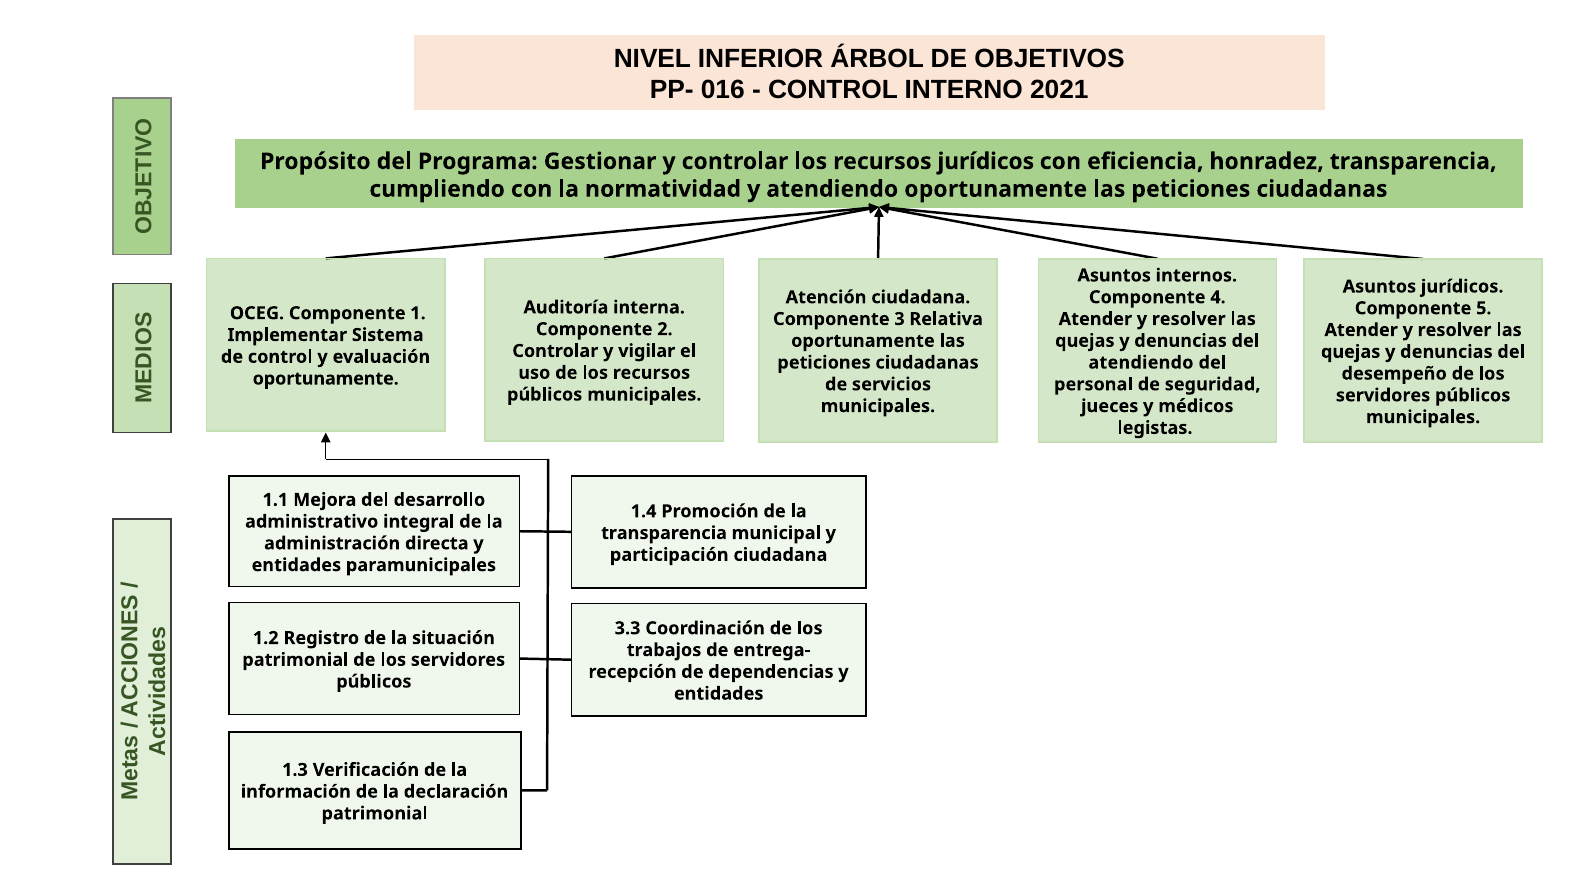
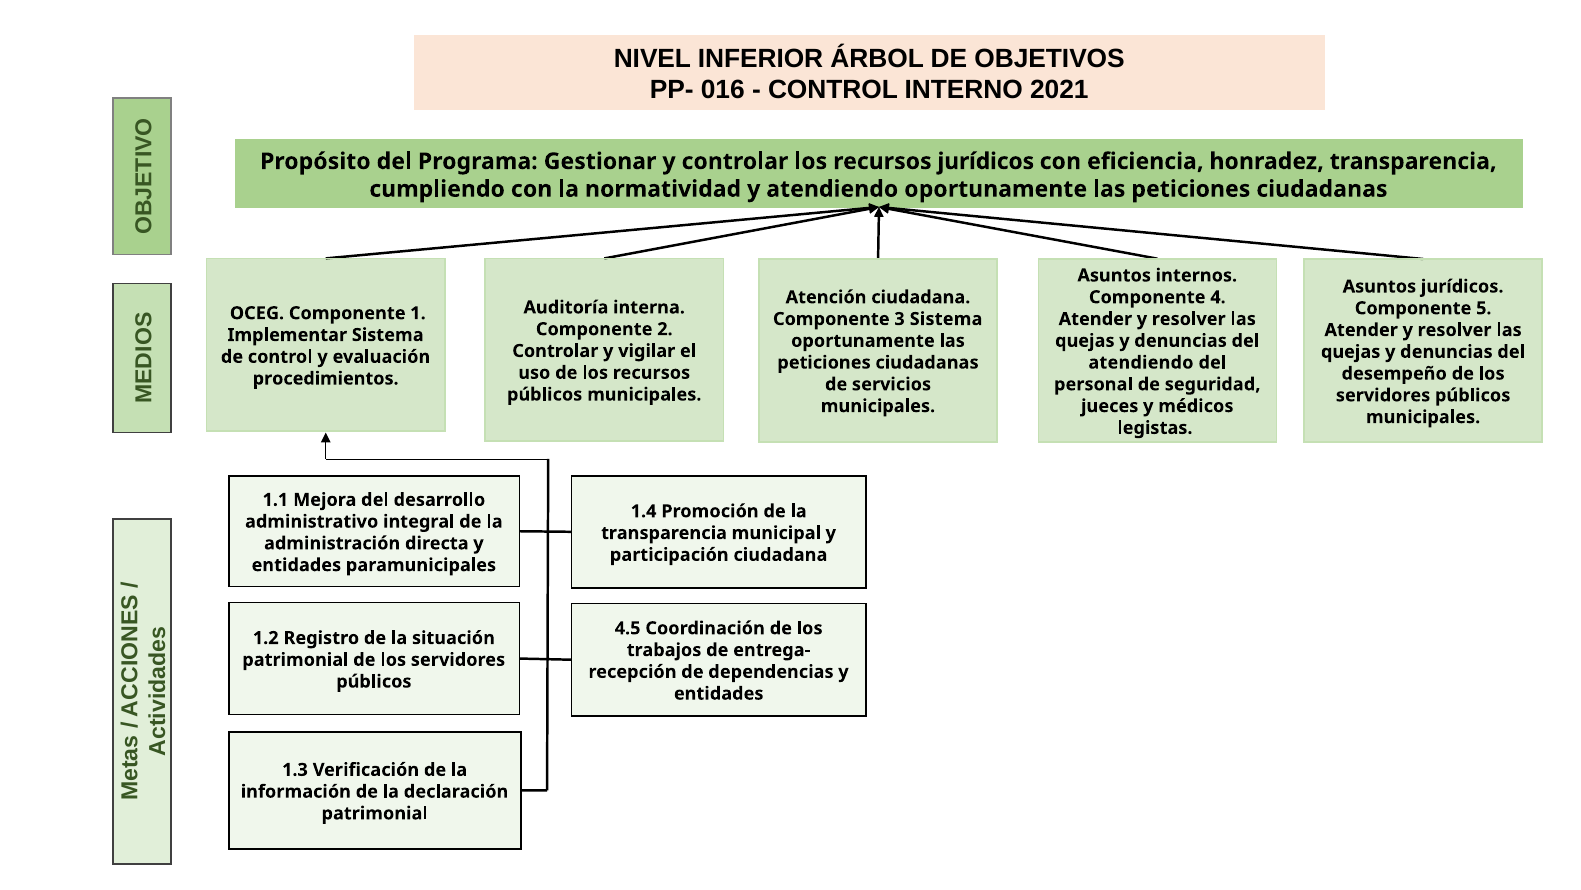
3 Relativa: Relativa -> Sistema (946, 319)
oportunamente: oportunamente -> procedimientos (326, 378)
3.3: 3.3 -> 4.5 (628, 628)
